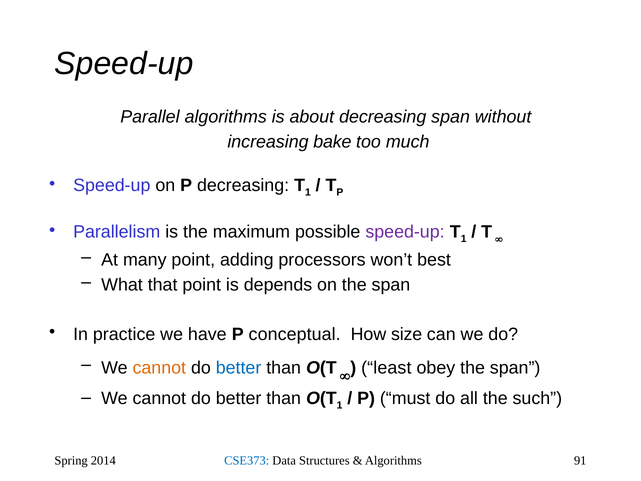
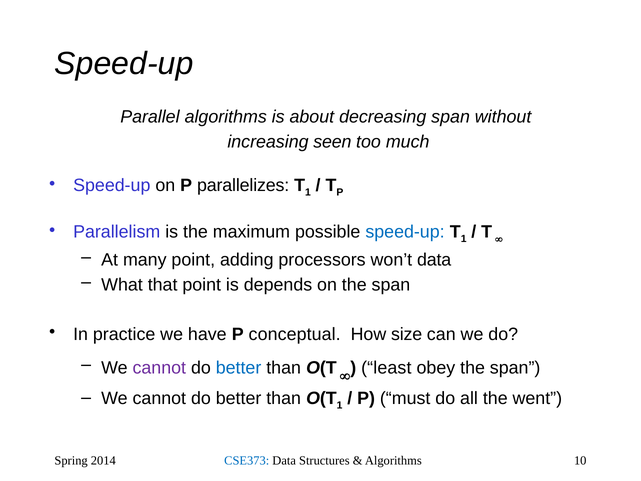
bake: bake -> seen (332, 142)
P decreasing: decreasing -> parallelizes (243, 185)
speed-up colour: purple -> blue (405, 232)
won’t best: best -> data (434, 260)
cannot colour: orange -> purple (159, 368)
such: such -> went (537, 398)
91: 91 -> 10 (580, 460)
